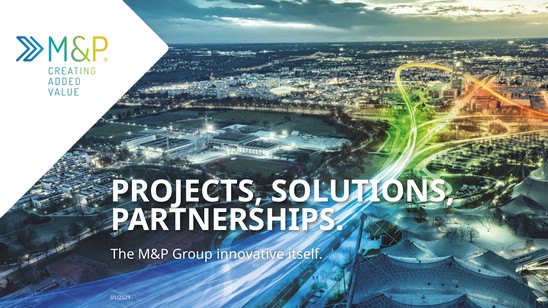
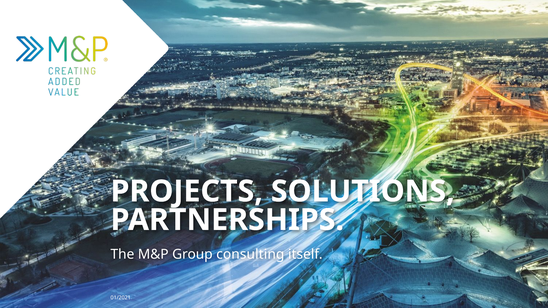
innovative: innovative -> consulting (250, 255)
